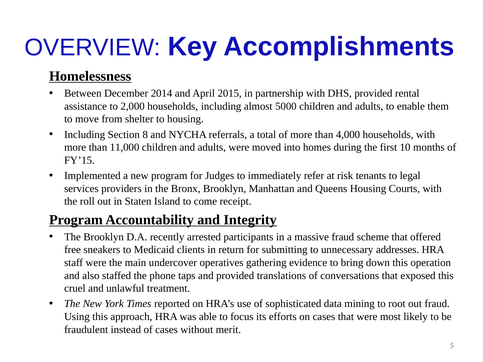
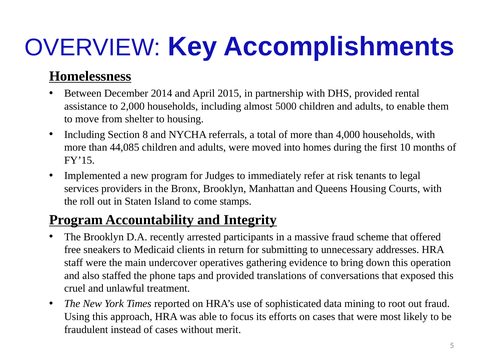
11,000: 11,000 -> 44,085 (125, 148)
receipt: receipt -> stamps (236, 202)
